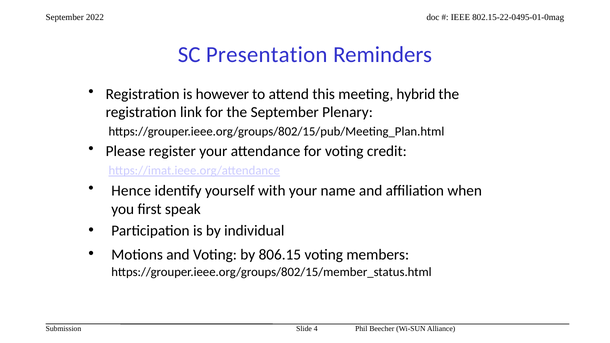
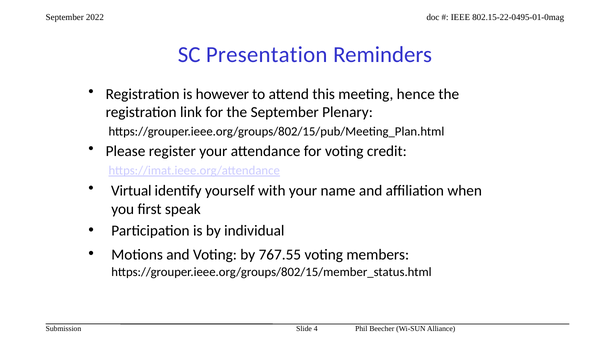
hybrid: hybrid -> hence (416, 94)
Hence: Hence -> Virtual (131, 191)
806.15: 806.15 -> 767.55 (280, 255)
